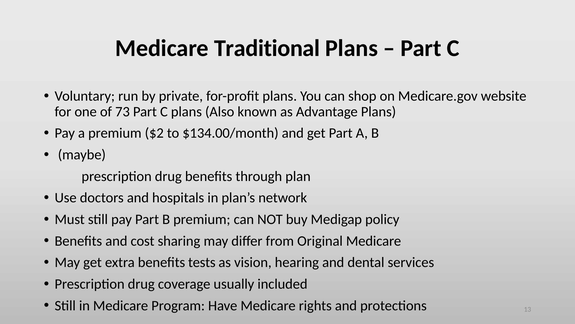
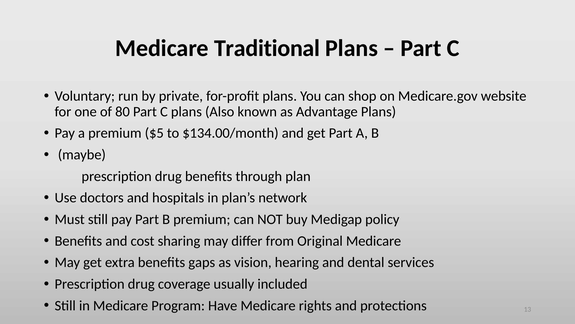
73: 73 -> 80 (123, 111)
$2: $2 -> $5 (154, 133)
tests: tests -> gaps (202, 262)
